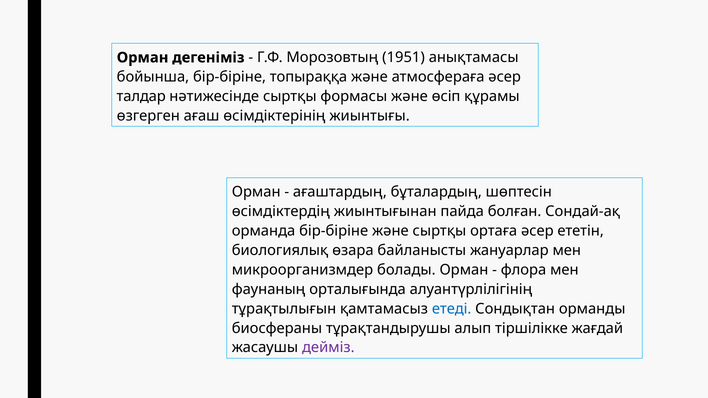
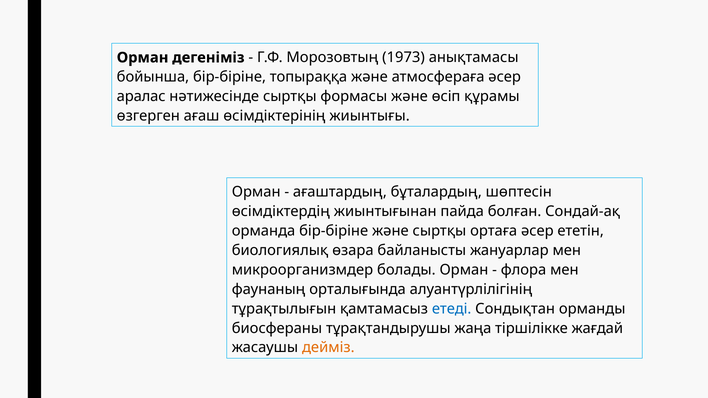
1951: 1951 -> 1973 (404, 58)
талдар: талдар -> аралас (141, 97)
алып: алып -> жаңа (473, 328)
дейміз colour: purple -> orange (328, 348)
